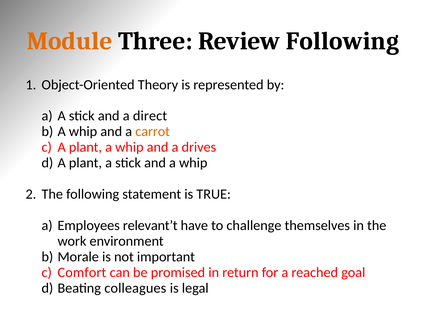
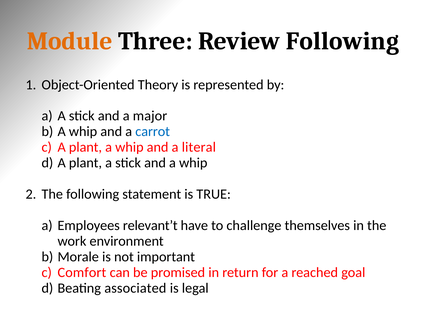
direct: direct -> major (150, 116)
carrot colour: orange -> blue (153, 132)
drives: drives -> literal (199, 147)
colleagues: colleagues -> associated (135, 288)
